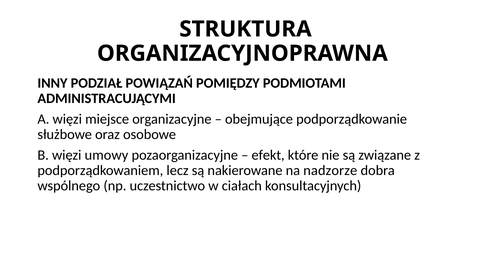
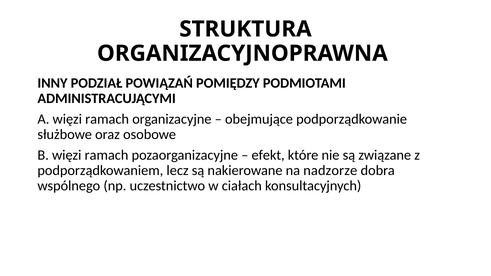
A więzi miejsce: miejsce -> ramach (107, 119)
B więzi umowy: umowy -> ramach (107, 155)
